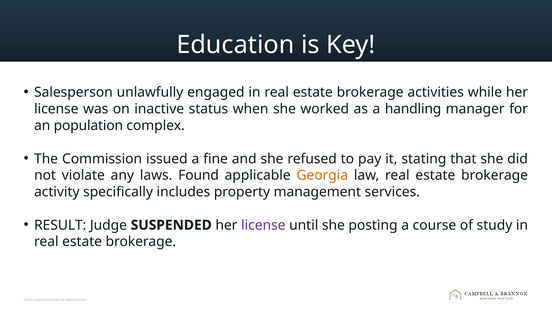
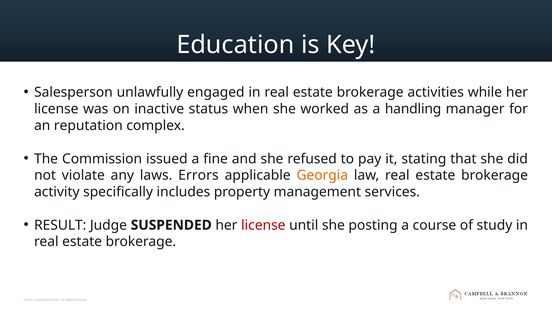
population: population -> reputation (88, 125)
Found: Found -> Errors (198, 175)
license colour: purple -> red (263, 225)
